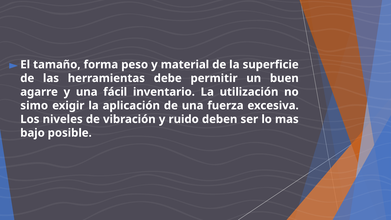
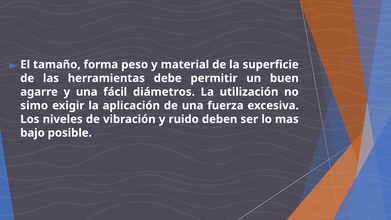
inventario: inventario -> diámetros (164, 92)
